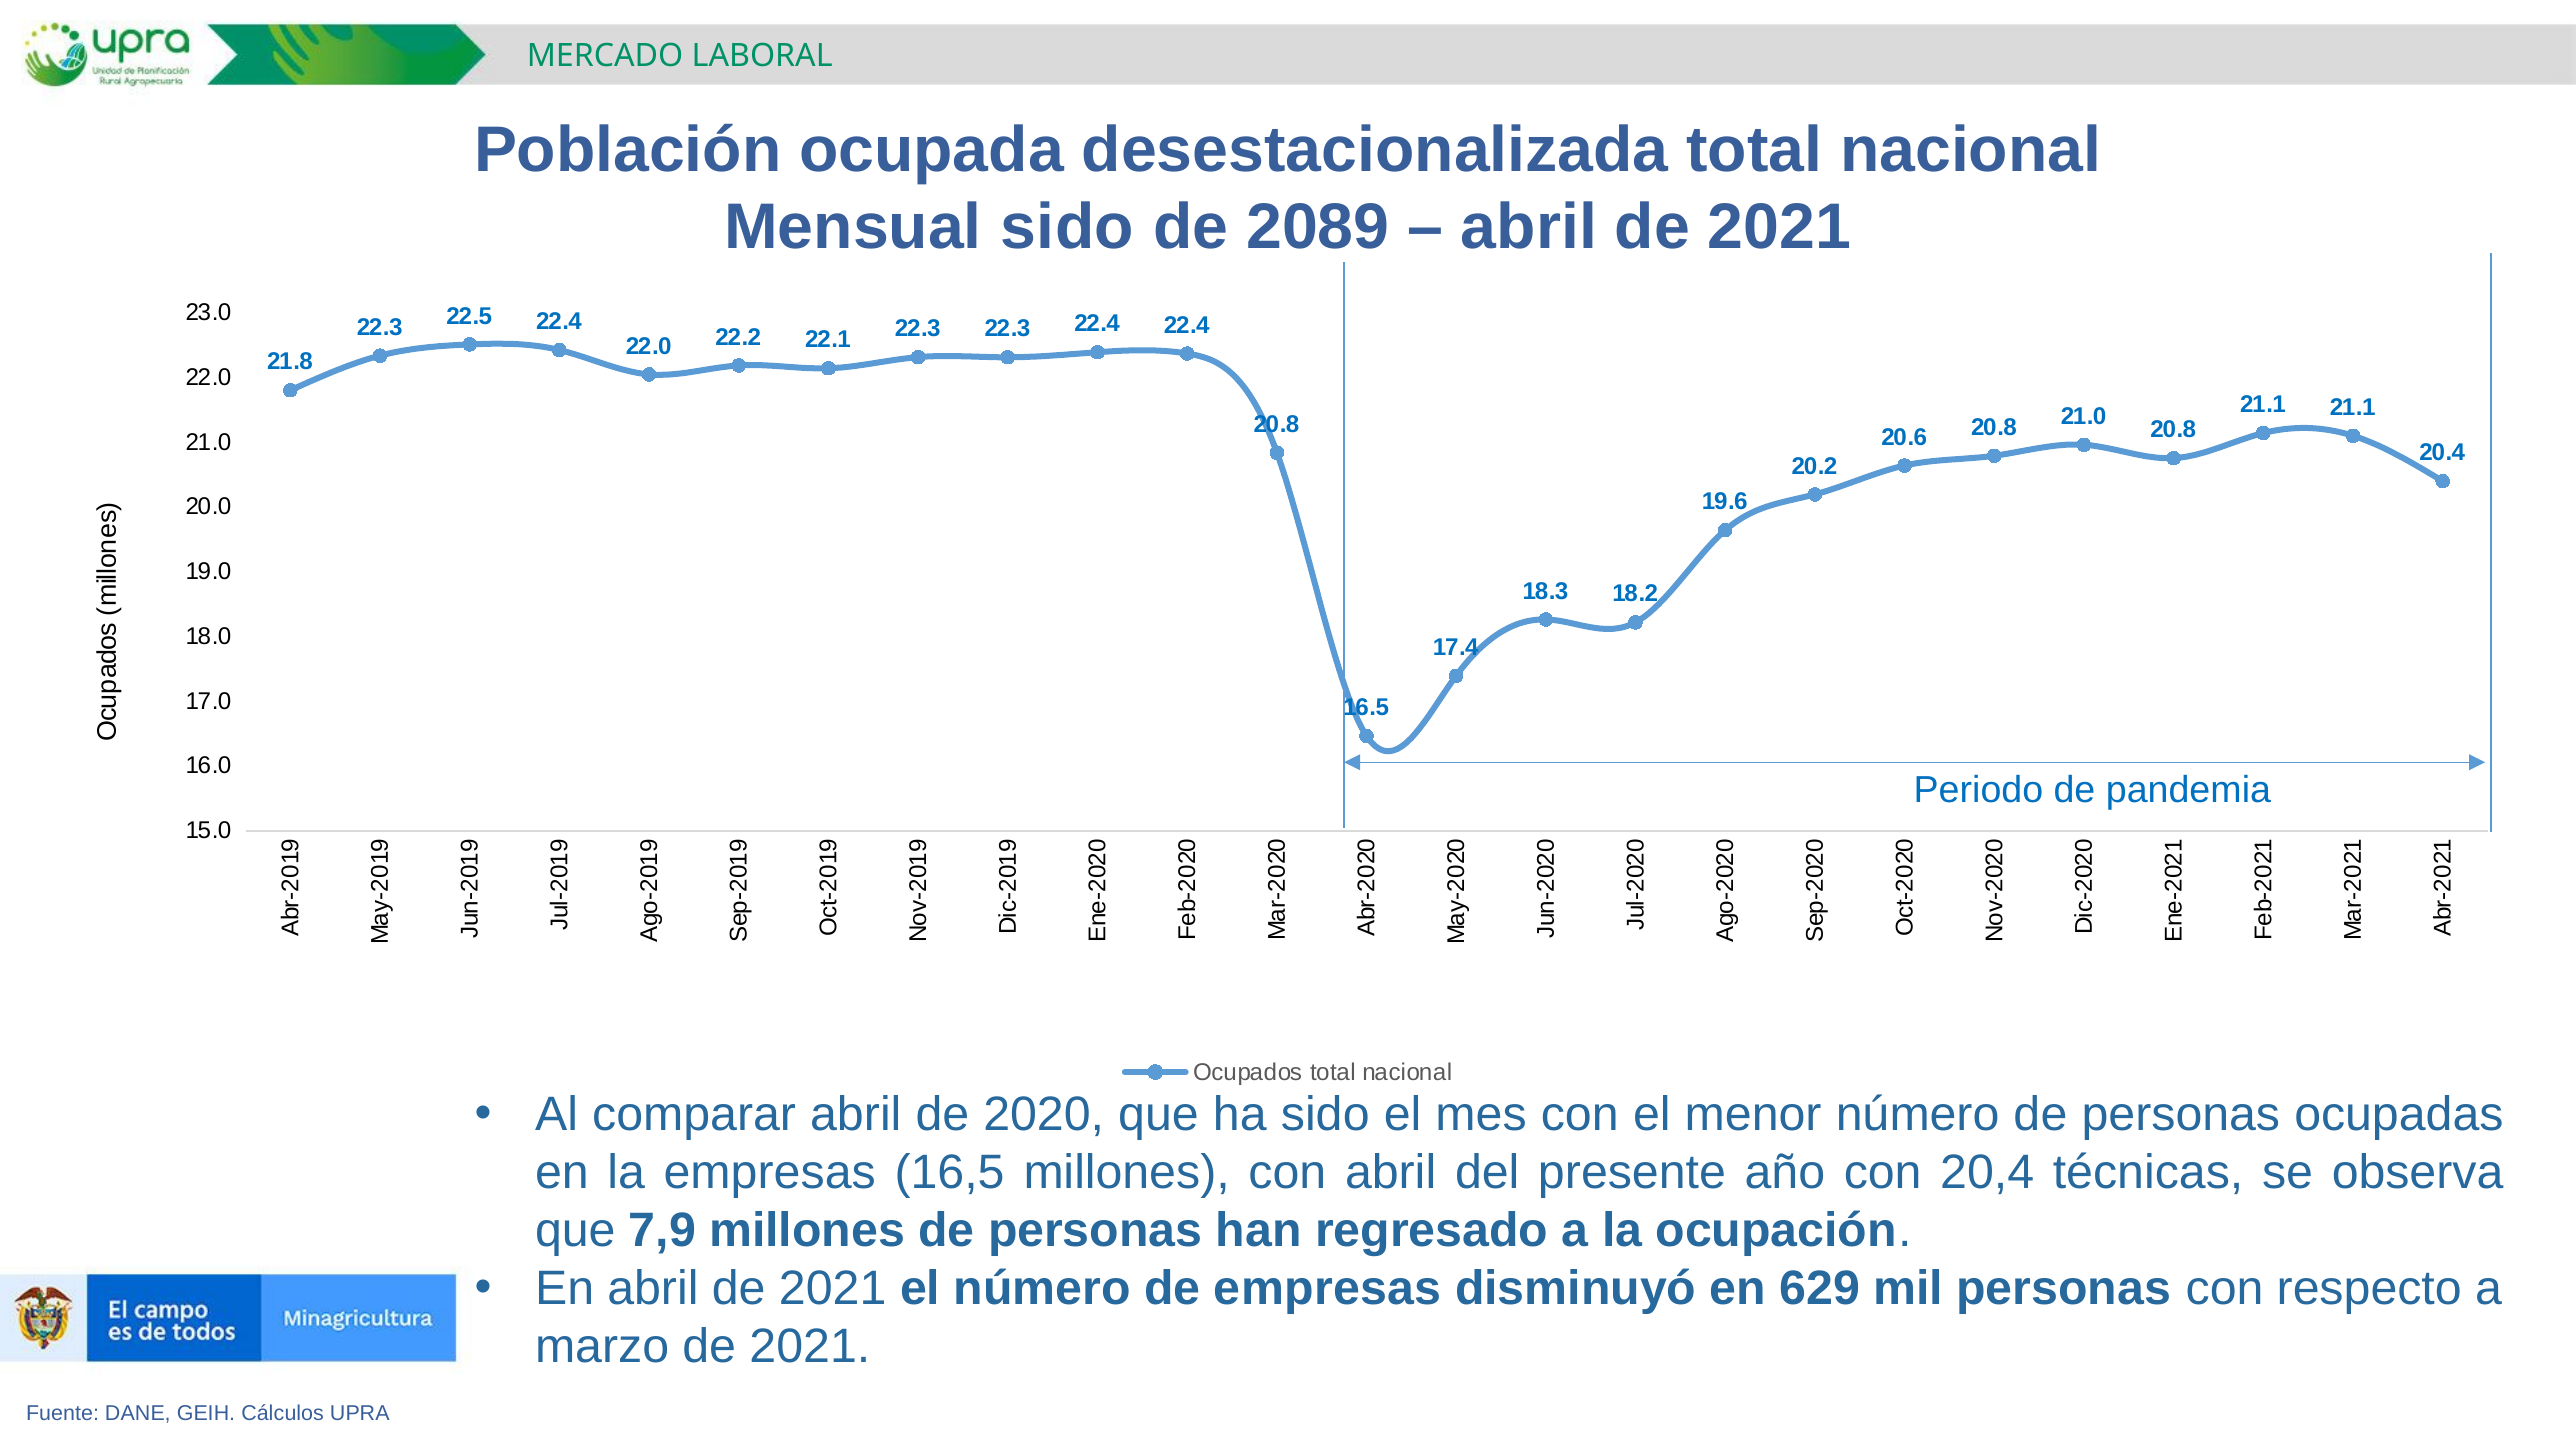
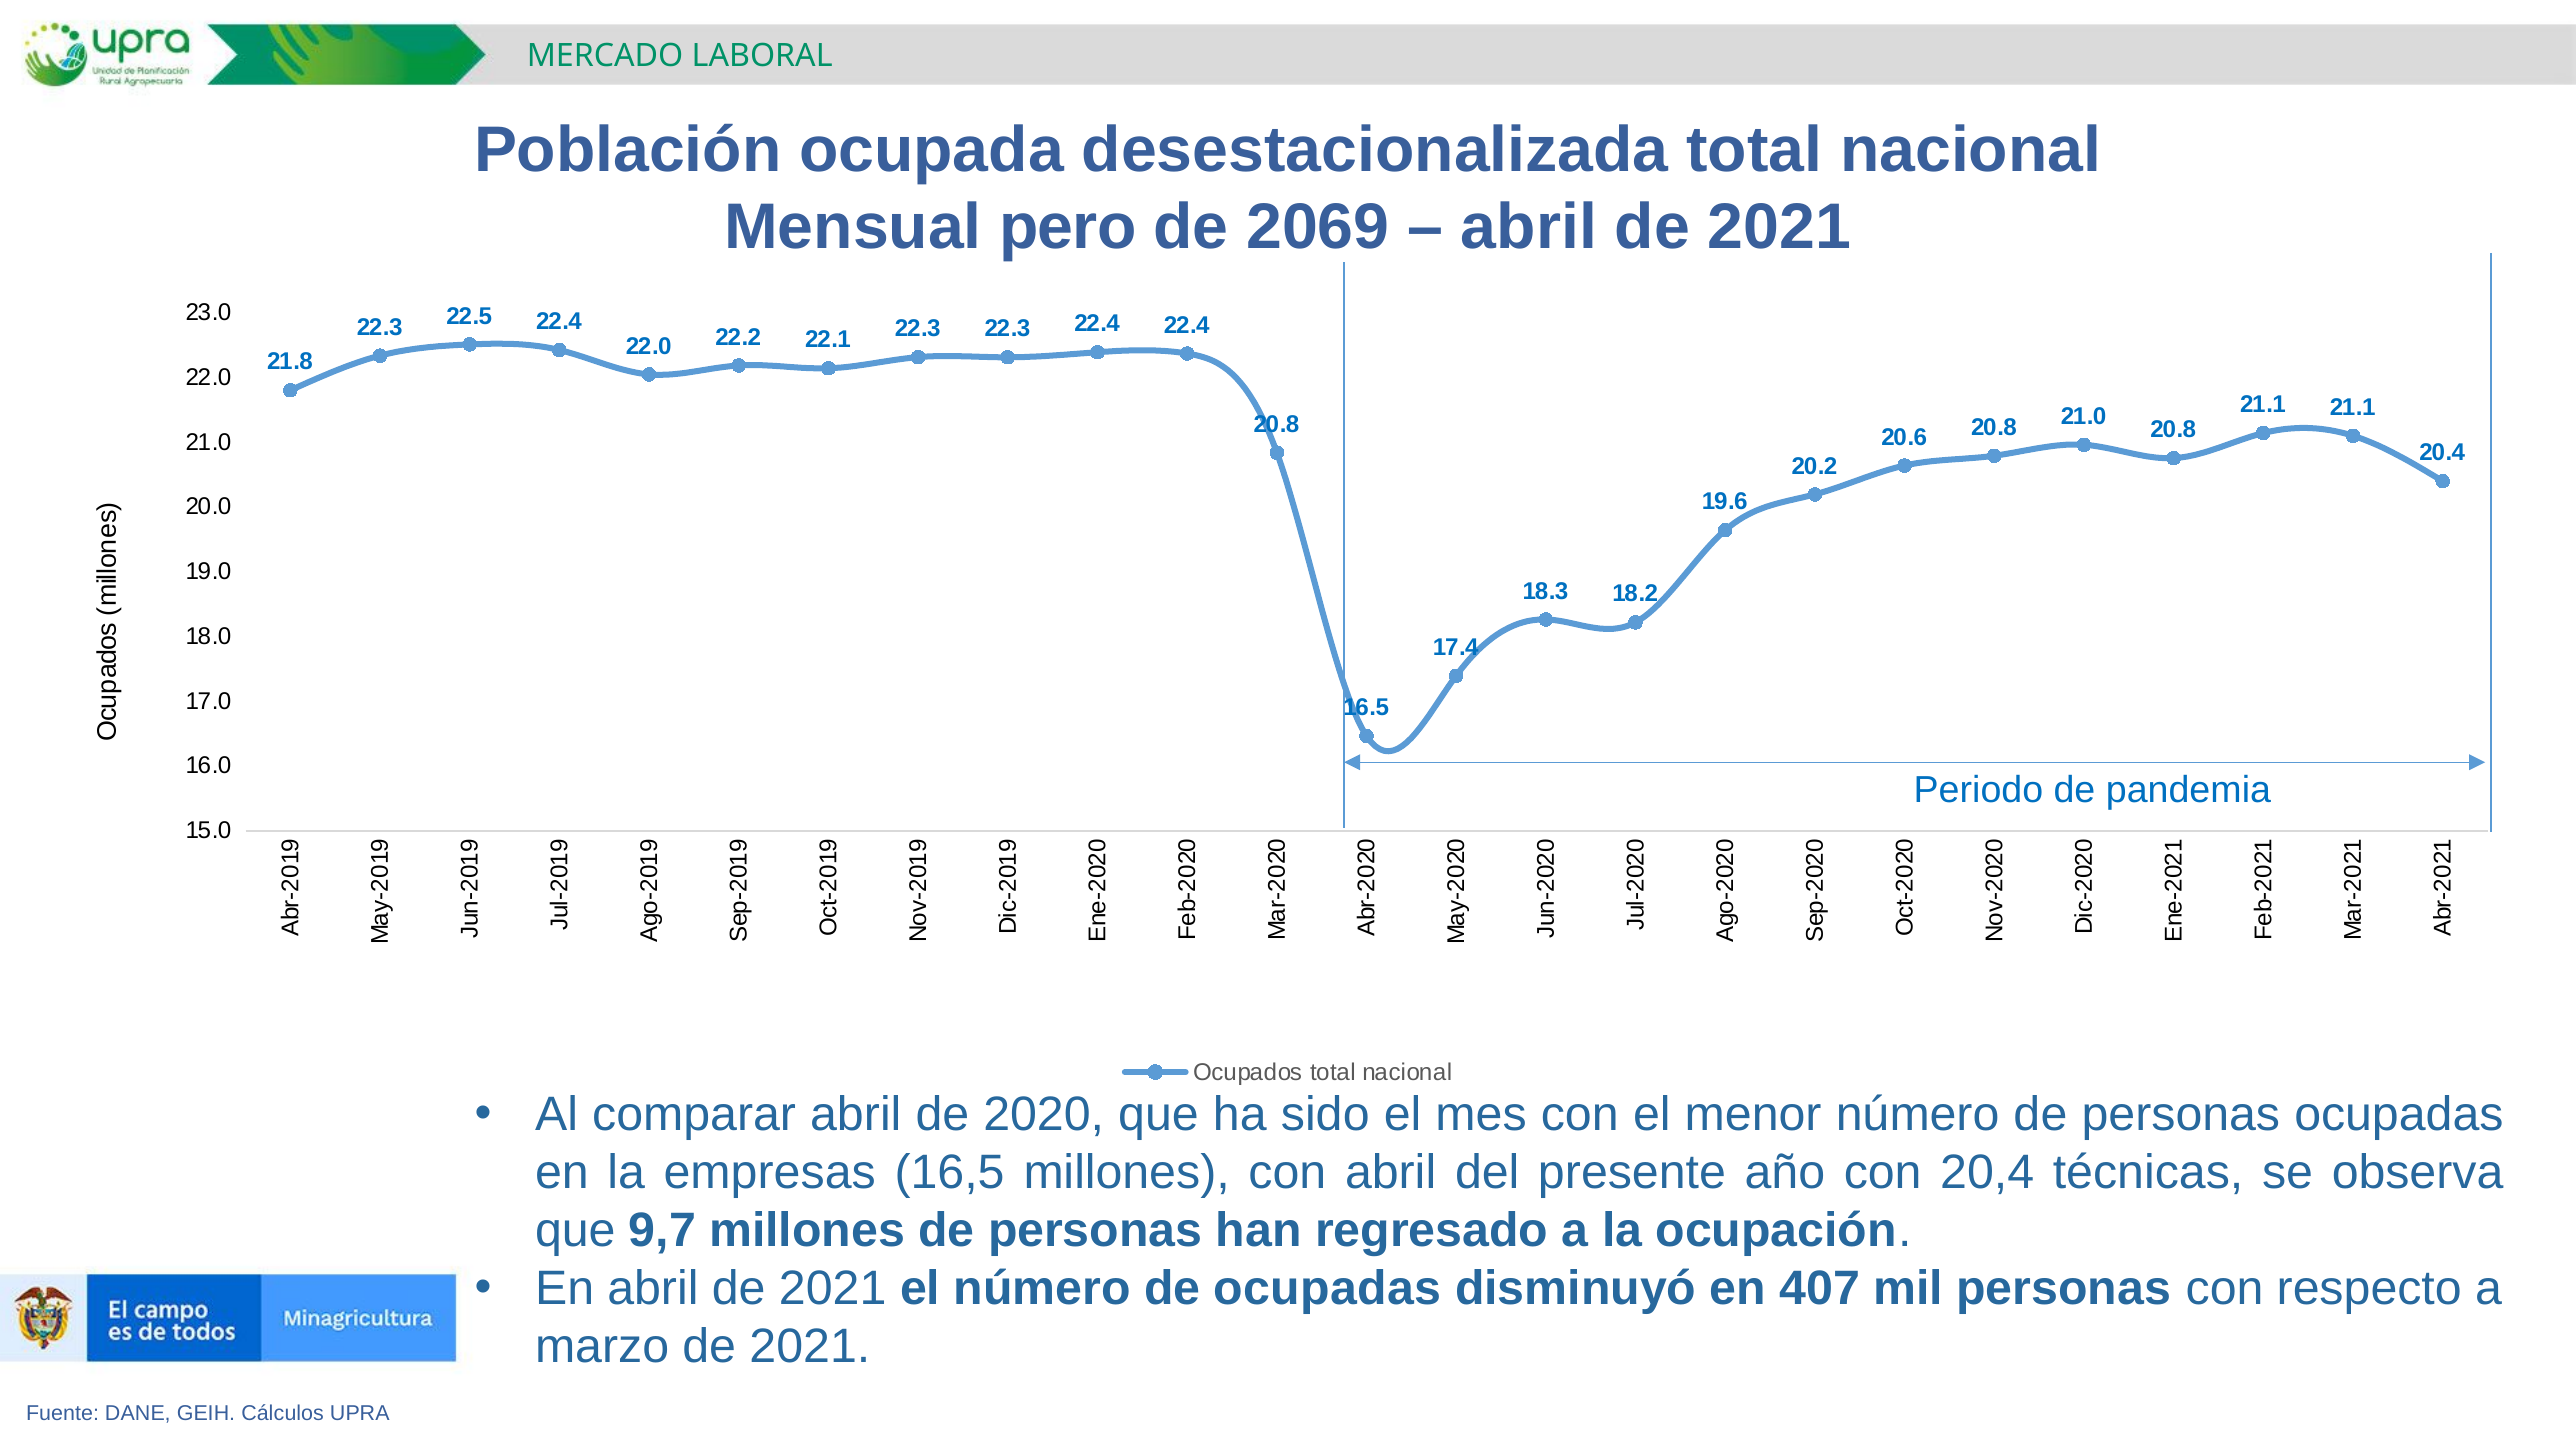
Mensual sido: sido -> pero (1068, 227)
2089: 2089 -> 2069 (1318, 227)
7,9: 7,9 -> 9,7 (662, 1231)
de empresas: empresas -> ocupadas (1328, 1289)
629: 629 -> 407 (1820, 1289)
